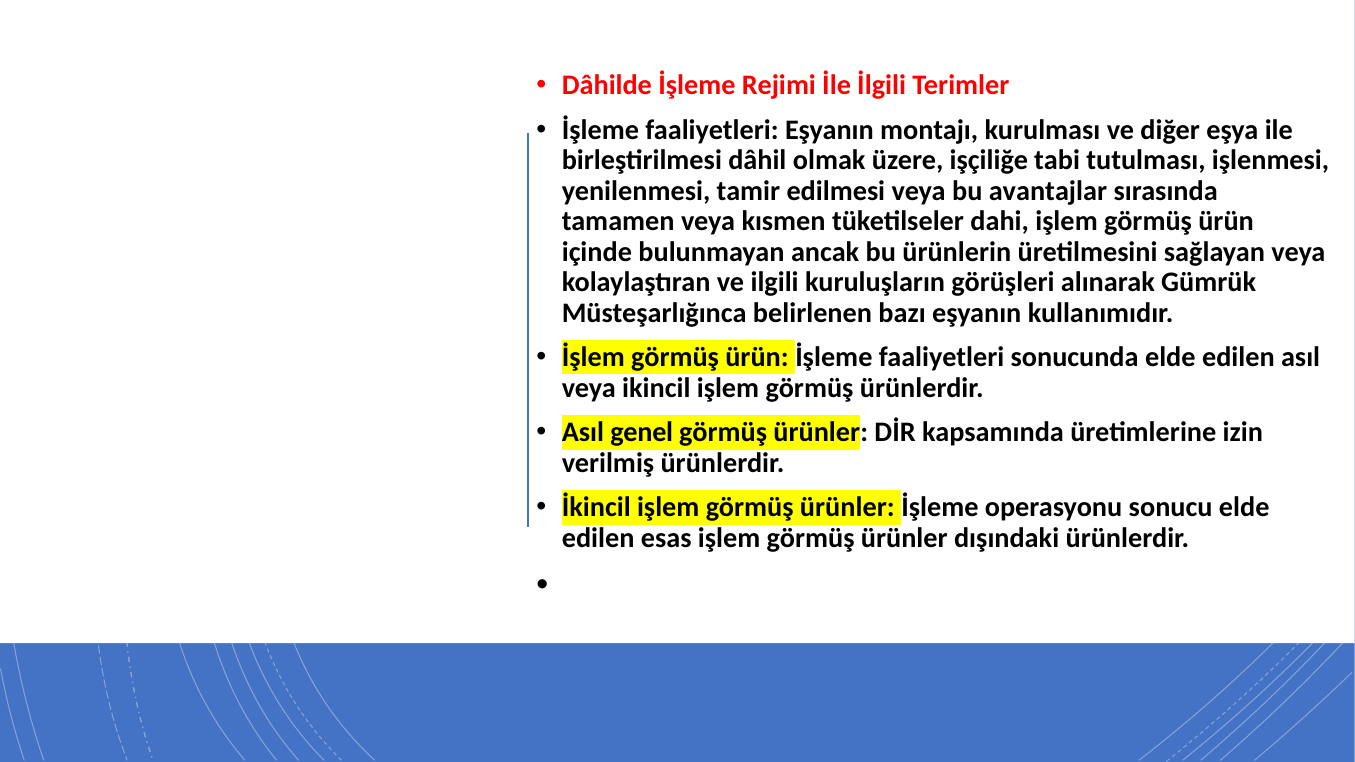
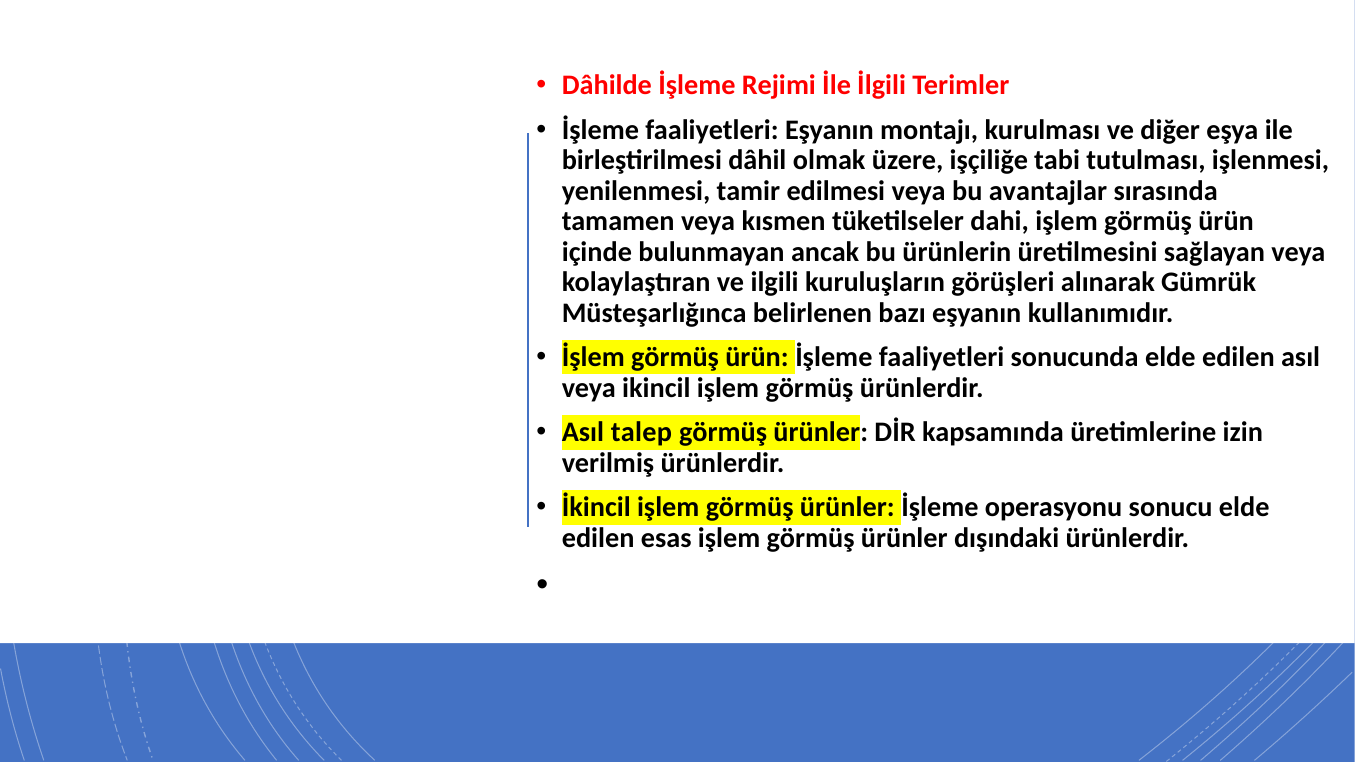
genel: genel -> talep (641, 433)
